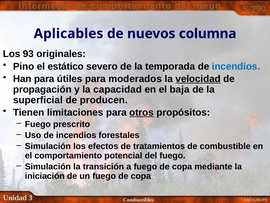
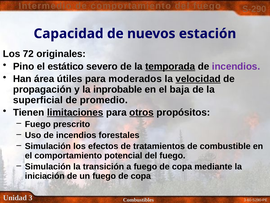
Aplicables: Aplicables -> Capacidad (69, 34)
columna: columna -> estación (208, 34)
93: 93 -> 72 (28, 54)
temporada underline: none -> present (170, 66)
incendios colour: blue -> purple (236, 66)
Han para: para -> área (44, 79)
capacidad: capacidad -> inprobable (118, 89)
producen: producen -> promedio (104, 100)
limitaciones underline: none -> present (75, 112)
